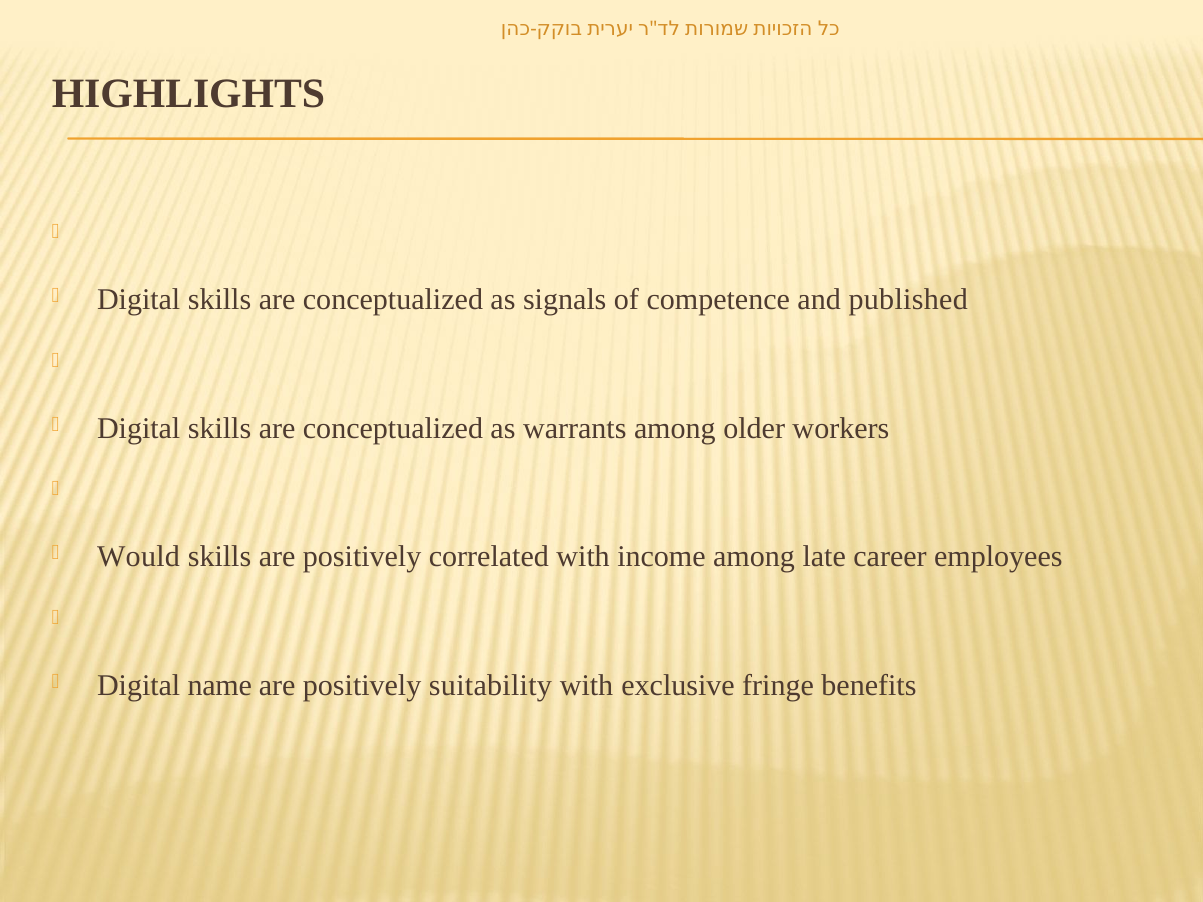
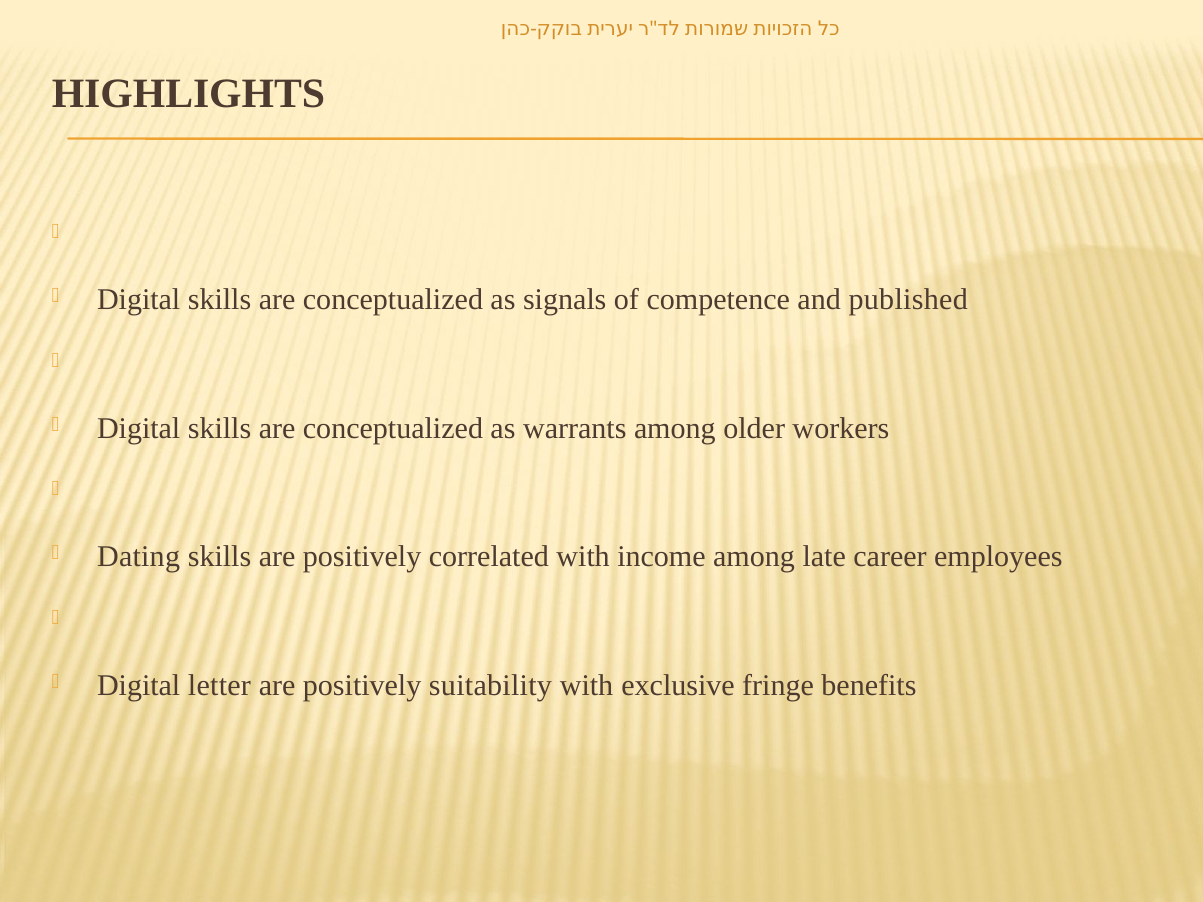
Would: Would -> Dating (139, 557)
name: name -> letter (219, 685)
